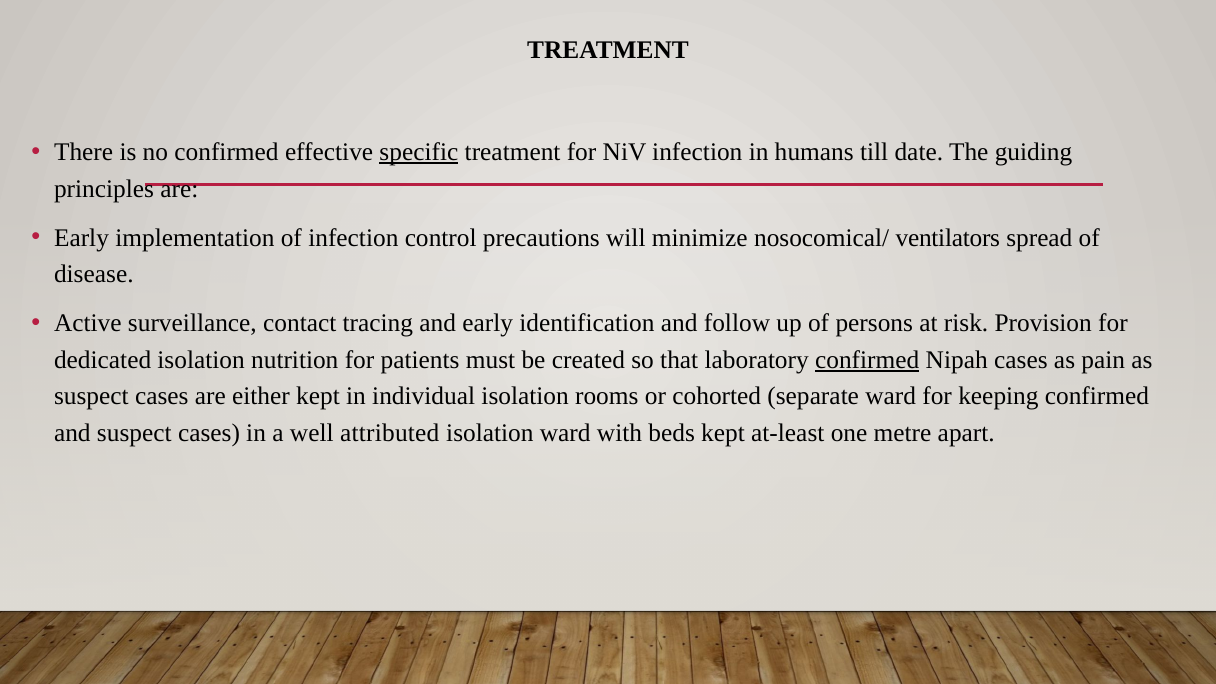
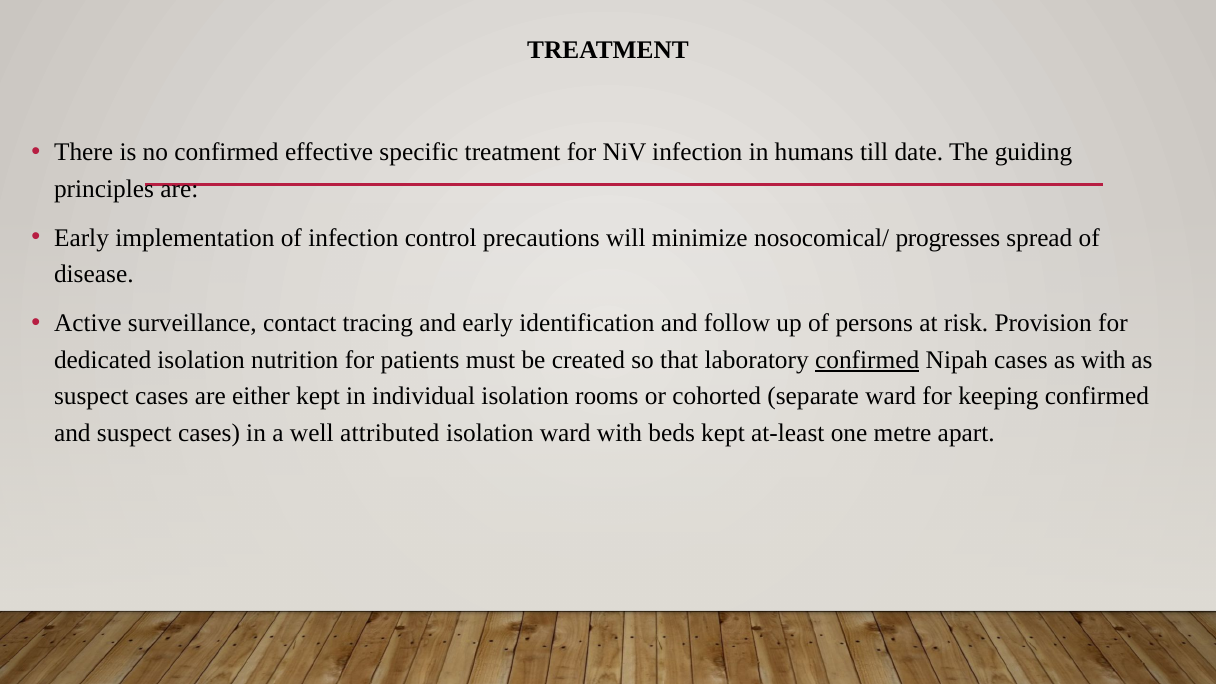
specific underline: present -> none (419, 152)
ventilators: ventilators -> progresses (948, 238)
as pain: pain -> with (1103, 360)
